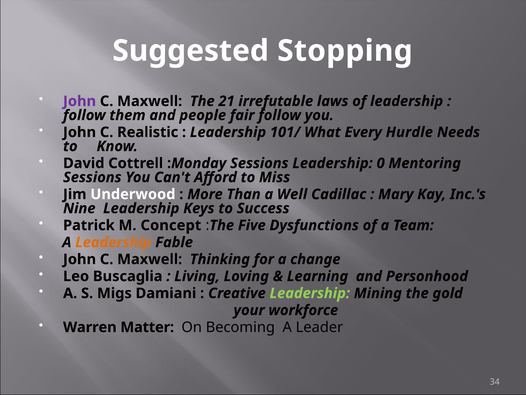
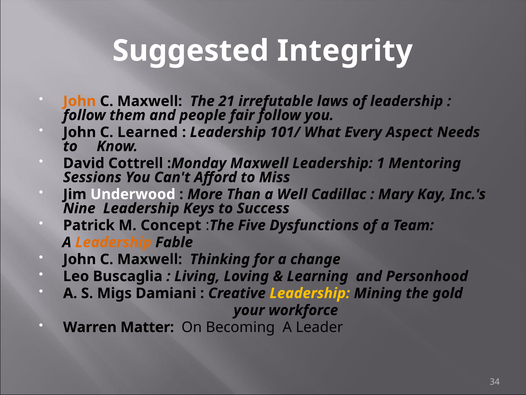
Stopping: Stopping -> Integrity (345, 51)
John colour: purple -> orange (80, 101)
Realistic: Realistic -> Learned (148, 132)
Hurdle: Hurdle -> Aspect (409, 132)
:Monday Sessions: Sessions -> Maxwell (259, 163)
0: 0 -> 1 (381, 163)
Leadership colour: light green -> yellow (310, 293)
